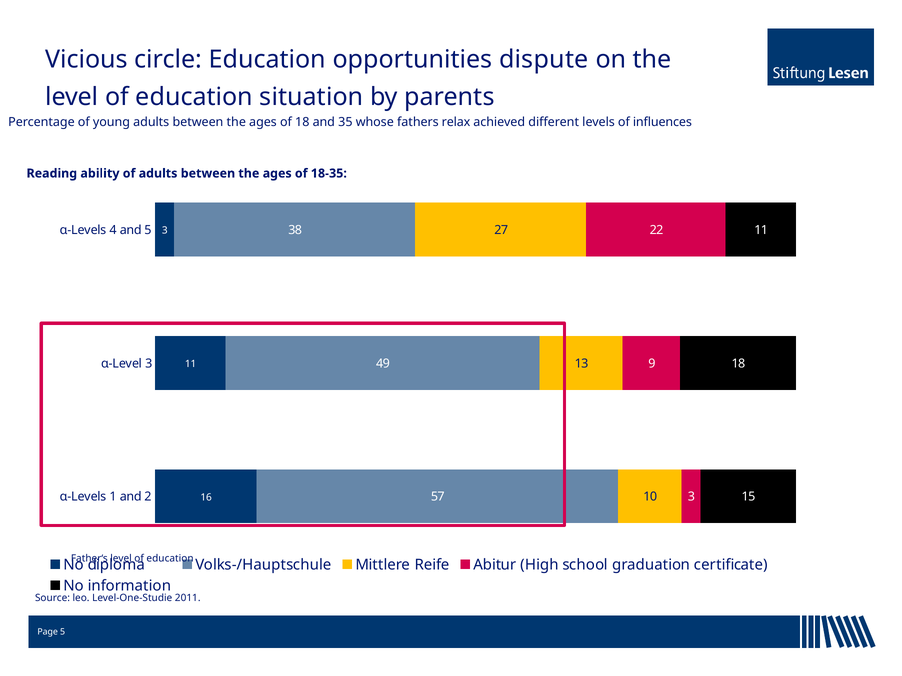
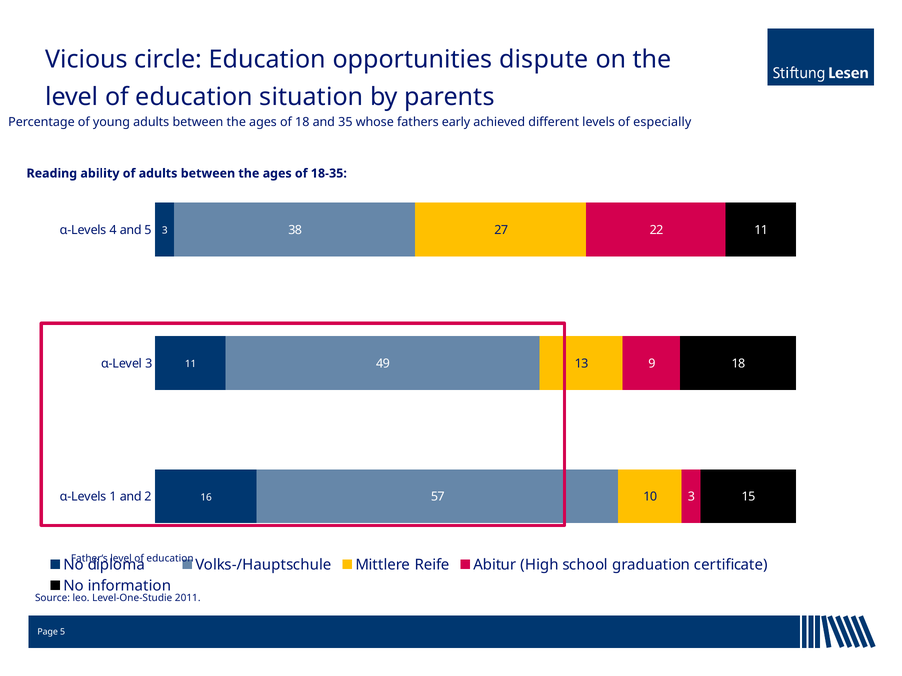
relax: relax -> early (456, 122)
influences: influences -> especially (662, 122)
